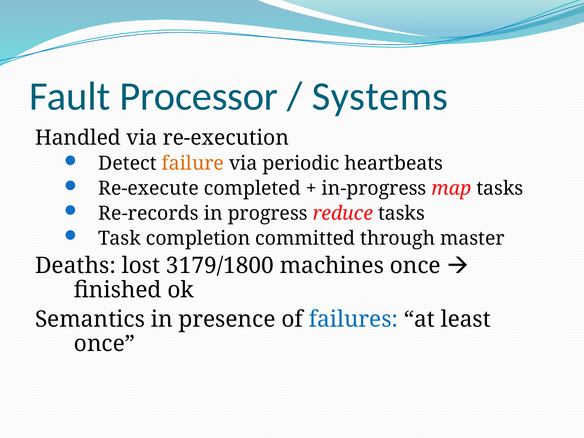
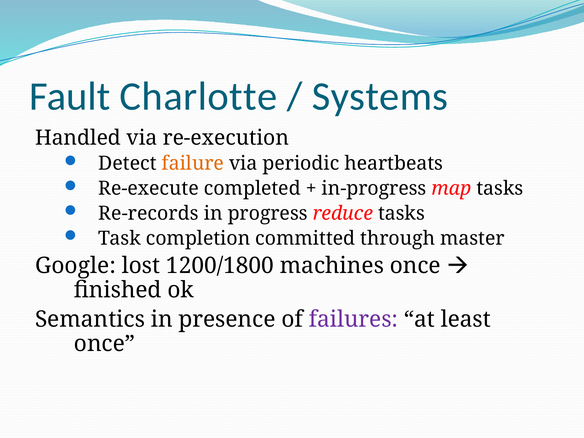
Processor: Processor -> Charlotte (198, 96)
Deaths: Deaths -> Google (75, 266)
3179/1800: 3179/1800 -> 1200/1800 (220, 266)
failures colour: blue -> purple (353, 319)
